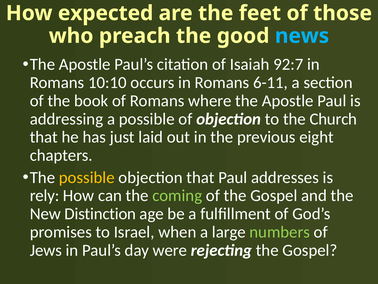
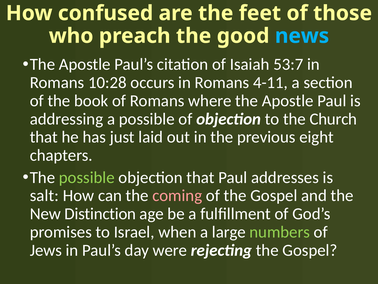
expected: expected -> confused (106, 13)
92:7: 92:7 -> 53:7 (288, 64)
10:10: 10:10 -> 10:28 (107, 82)
6-11: 6-11 -> 4-11 (270, 82)
possible colour: yellow -> light green (87, 177)
rely: rely -> salt (44, 195)
coming colour: light green -> pink (177, 195)
